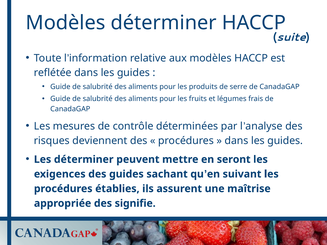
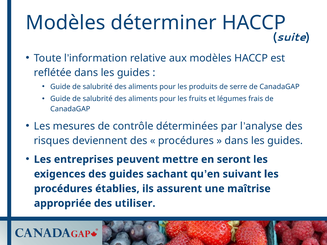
Les déterminer: déterminer -> entreprises (84, 160)
signifie: signifie -> utiliser (135, 204)
